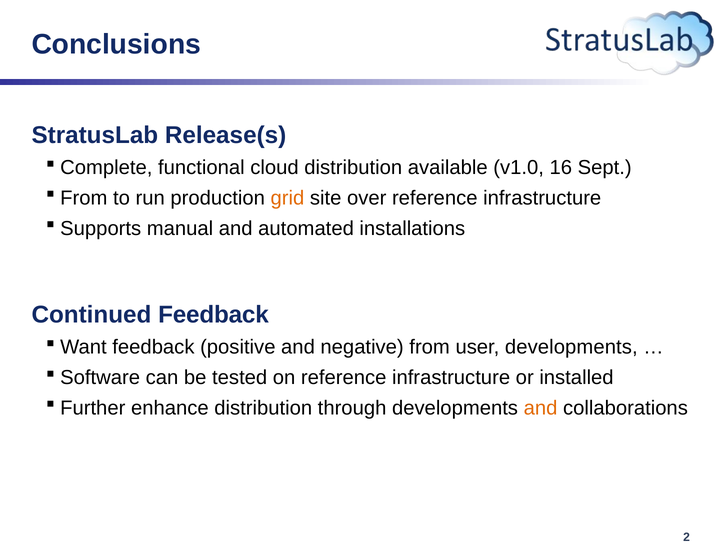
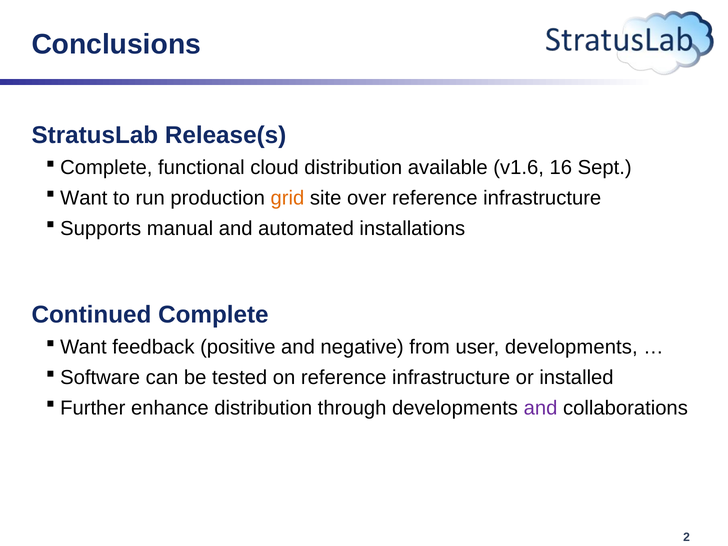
v1.0: v1.0 -> v1.6 (519, 168)
From: From -> Want (84, 198)
Continued Feedback: Feedback -> Complete (213, 315)
and colour: orange -> purple (541, 408)
